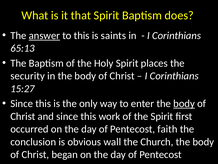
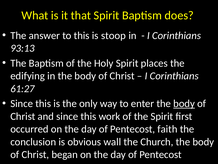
answer underline: present -> none (44, 35)
saints: saints -> stoop (113, 35)
65:13: 65:13 -> 93:13 (23, 48)
security: security -> edifying (28, 76)
15:27: 15:27 -> 61:27 (23, 88)
